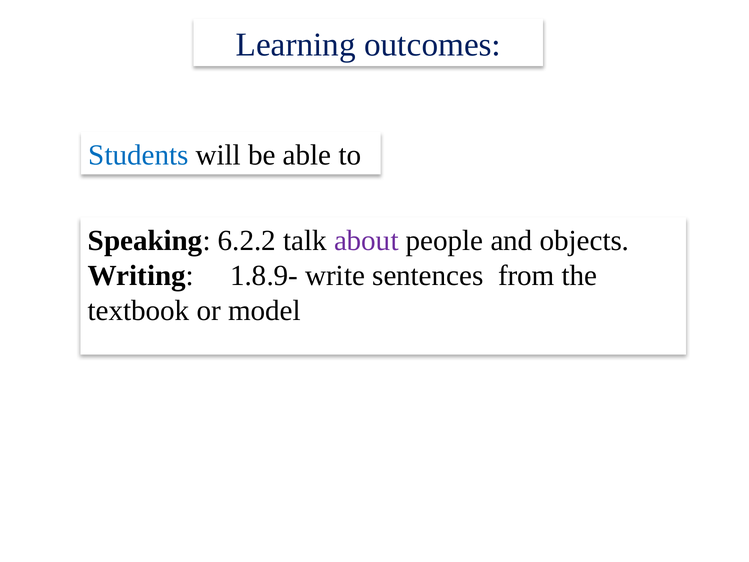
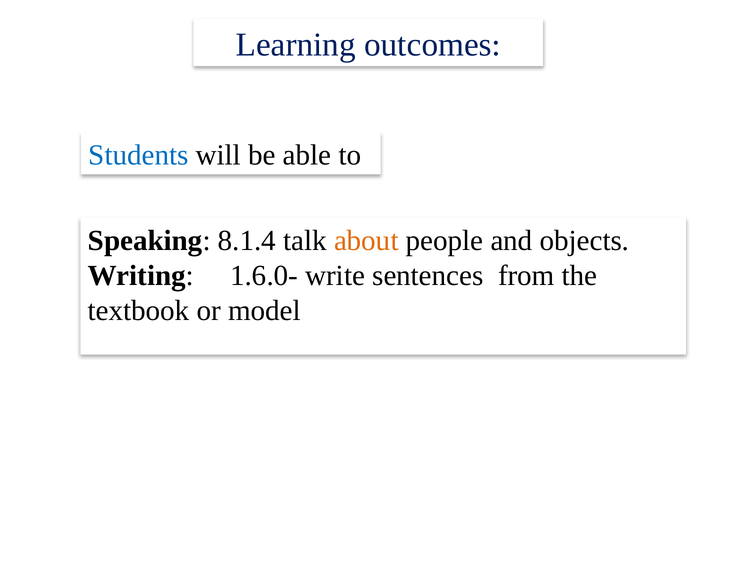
6.2.2: 6.2.2 -> 8.1.4 (247, 240)
about colour: purple -> orange (366, 240)
1.8.9-: 1.8.9- -> 1.6.0- (264, 275)
